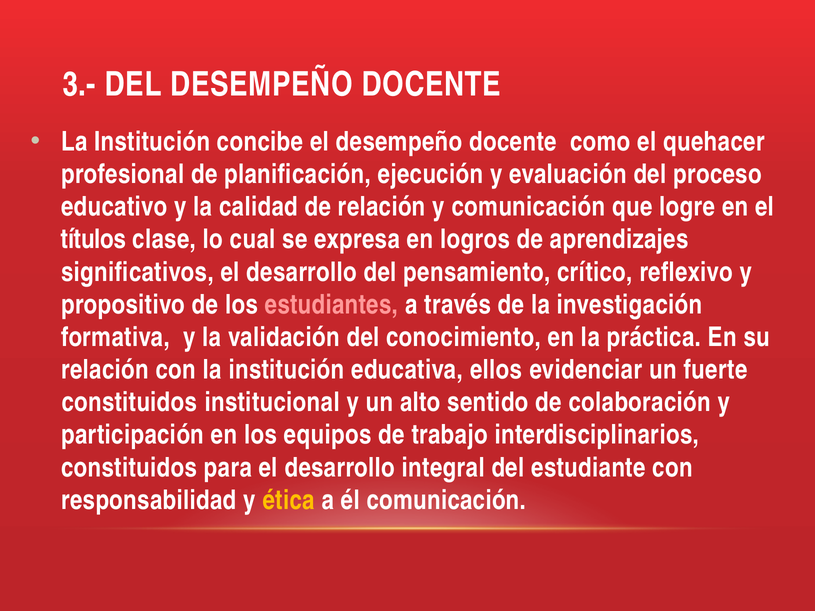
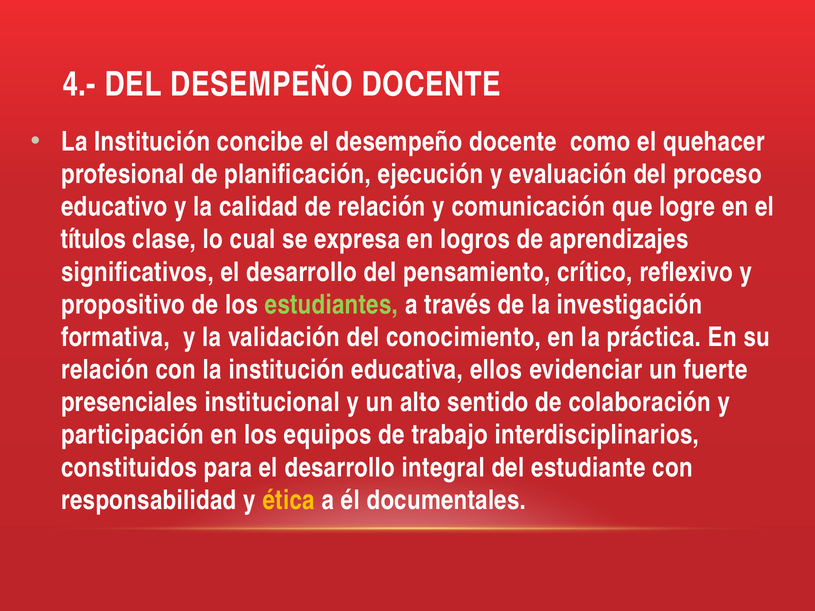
3.-: 3.- -> 4.- (79, 85)
estudiantes colour: pink -> light green (331, 305)
constituidos: constituidos -> presenciales (129, 403)
él comunicación: comunicación -> documentales (446, 500)
